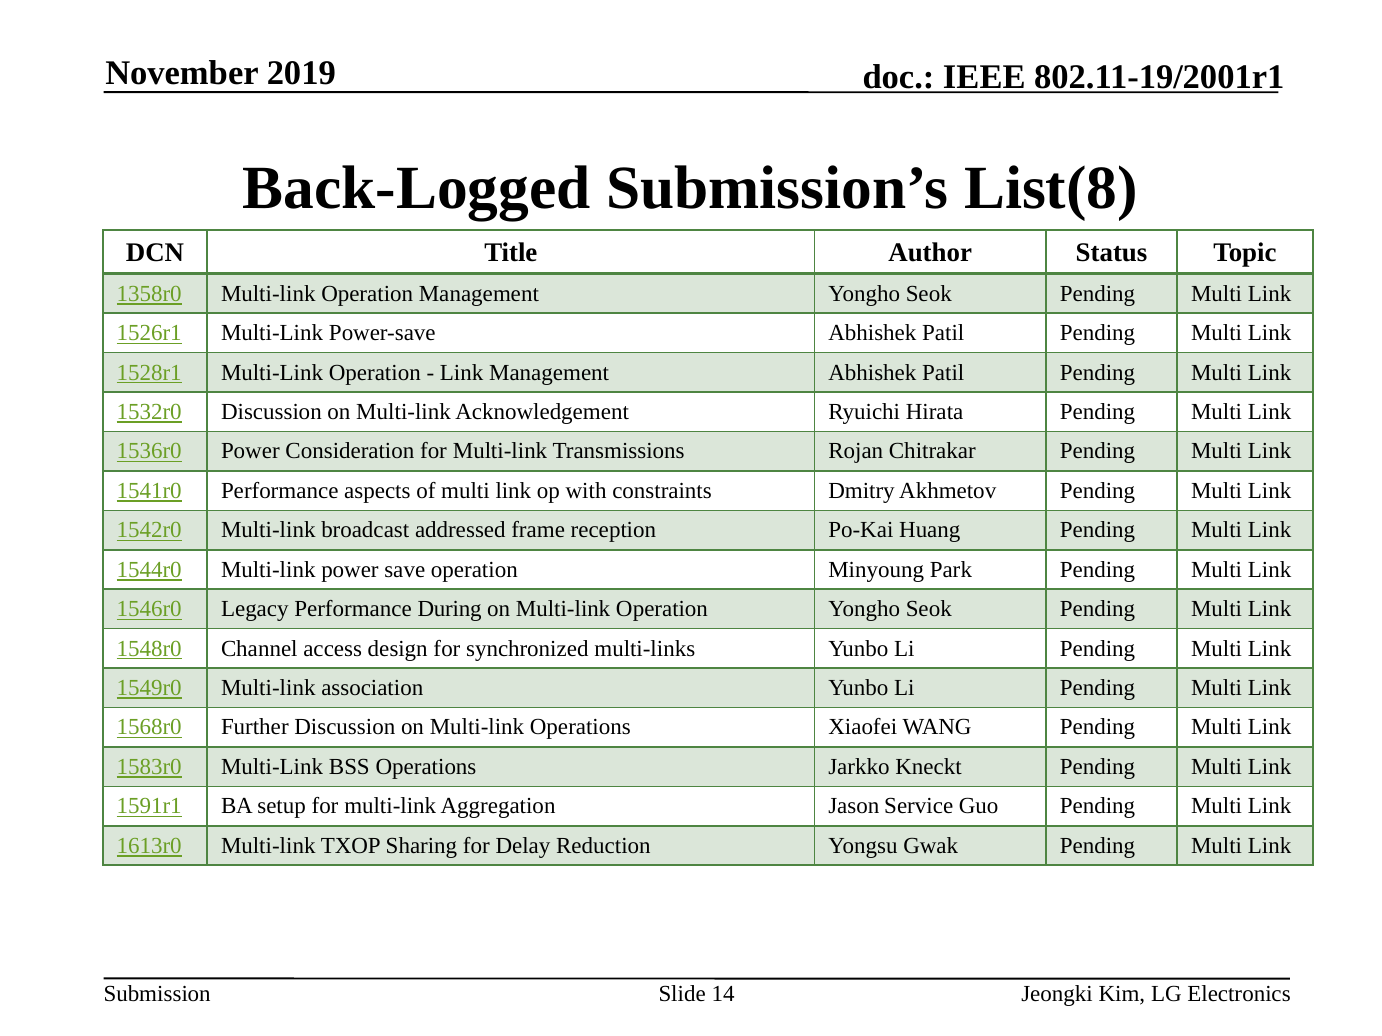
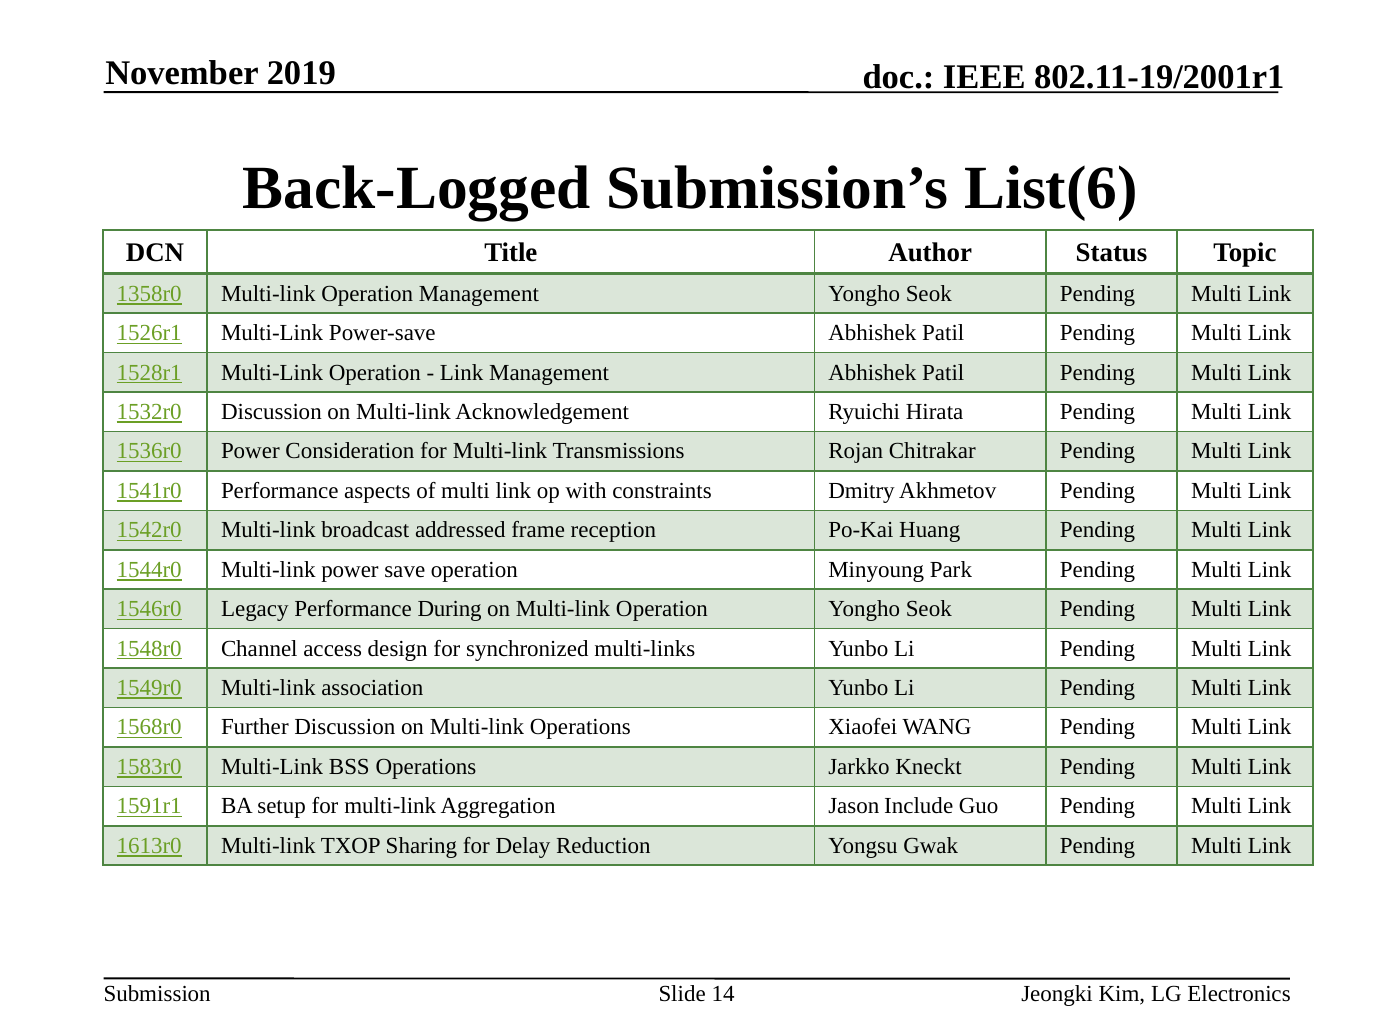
List(8: List(8 -> List(6 (1051, 188)
Service: Service -> Include (919, 807)
